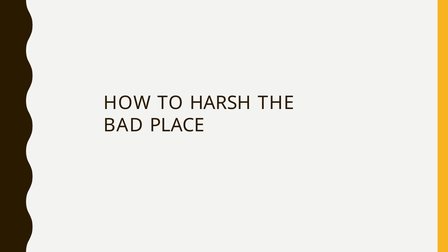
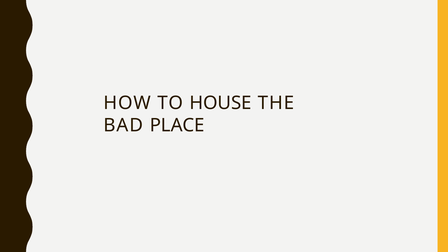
HARSH: HARSH -> HOUSE (221, 103)
